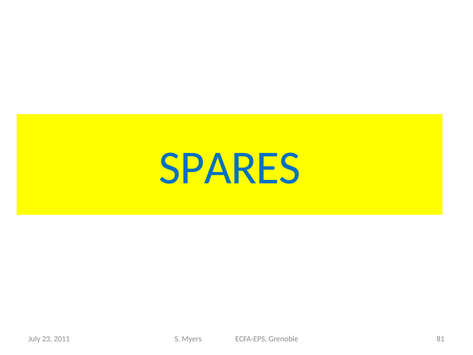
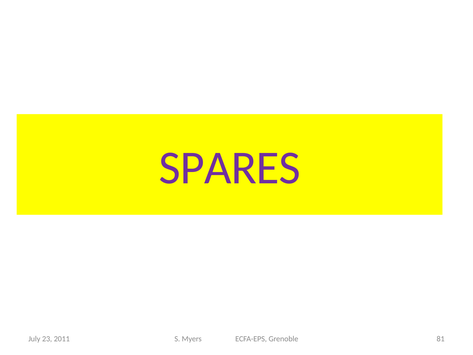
SPARES colour: blue -> purple (230, 168)
